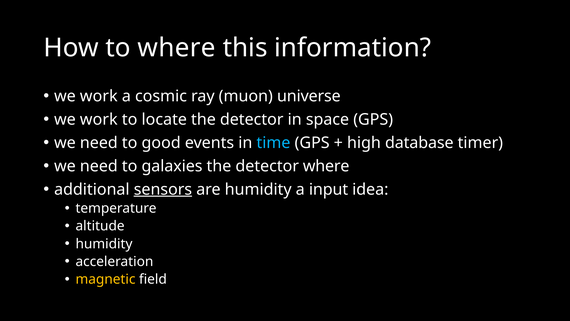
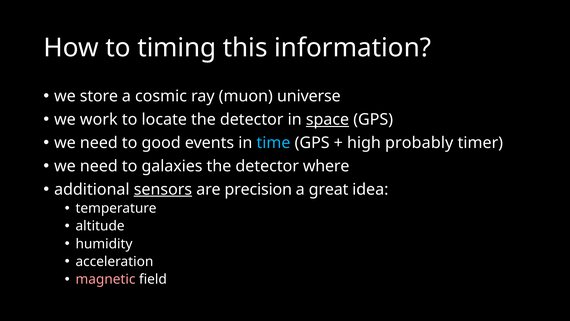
to where: where -> timing (177, 48)
work: work -> store (99, 96)
space underline: none -> present (327, 119)
database: database -> probably (419, 143)
are humidity: humidity -> precision (258, 189)
input: input -> great (329, 189)
magnetic colour: yellow -> pink (105, 279)
